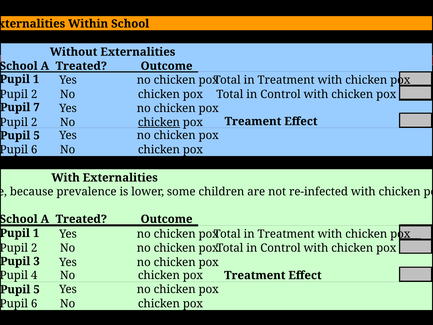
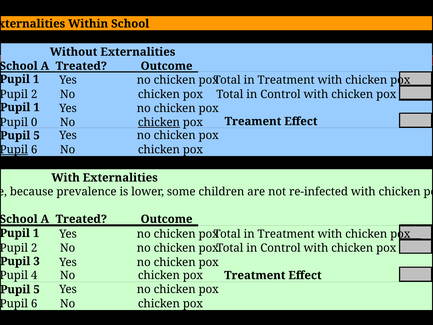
7: 7 -> 1 (37, 107)
2: 2 -> 0 (34, 122)
Pupil underline: none -> present (14, 149)
